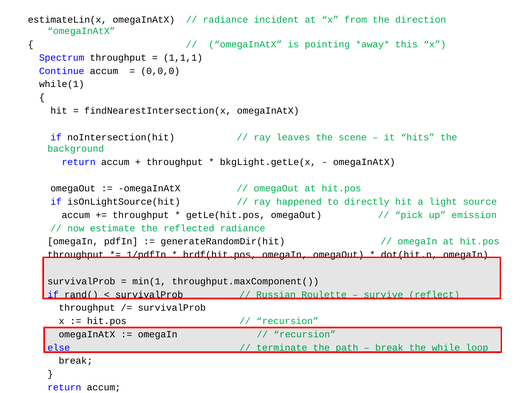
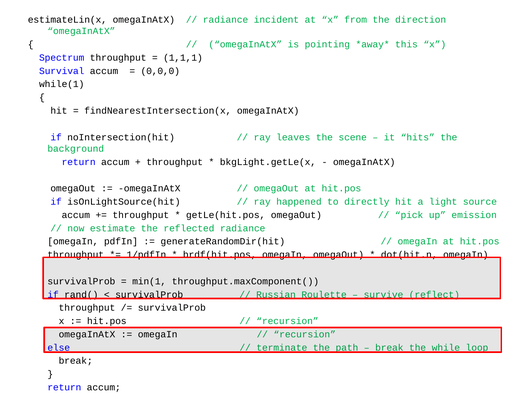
Continue: Continue -> Survival (62, 71)
